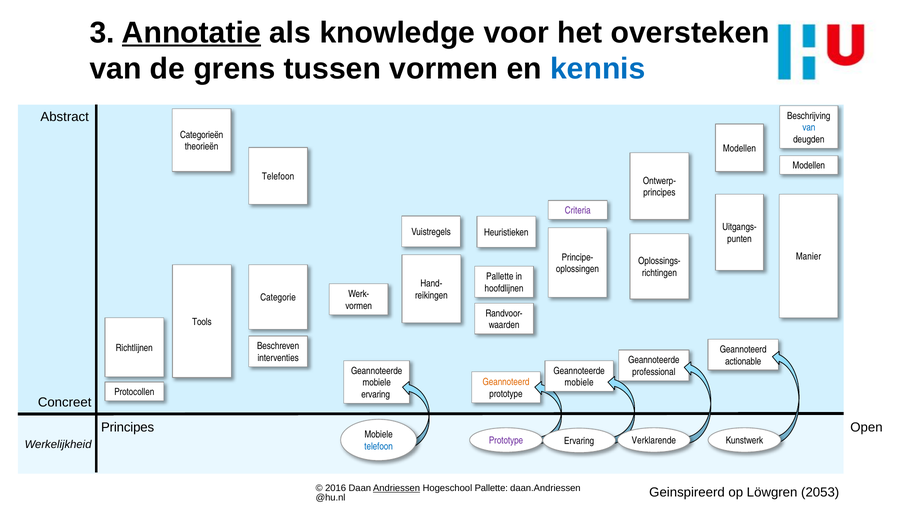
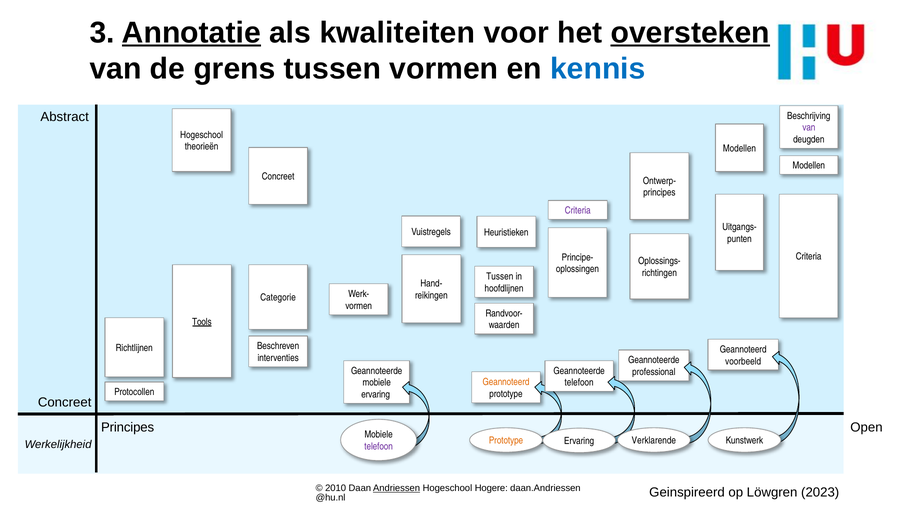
knowledge: knowledge -> kwaliteiten (397, 33)
oversteken underline: none -> present (690, 33)
van colour: blue -> purple (809, 128)
Categorieën: Categorieën -> Hogeschool (202, 135)
Telefoon: Telefoon -> Concreet (278, 177)
Manier: Manier -> Criteria (809, 257)
Pallette: Pallette -> Tussen (500, 277)
Tools underline: none -> present (202, 322)
actionable: actionable -> voorbeeld (743, 362)
mobiele: mobiele -> telefoon (579, 383)
Prototype colour: purple -> orange (506, 441)
telefoon colour: blue -> purple (379, 447)
2016: 2016 -> 2010 (336, 489)
Hogeschool Pallette: Pallette -> Hogere (491, 489)
2053: 2053 -> 2023 (820, 493)
